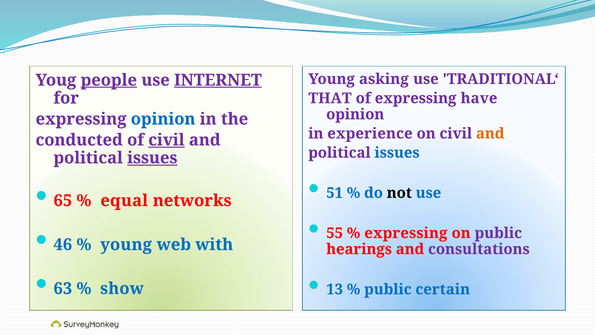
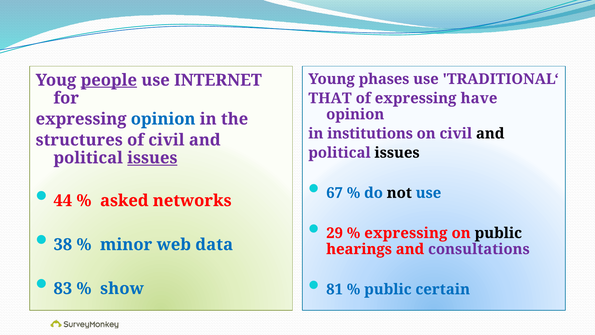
asking: asking -> phases (384, 79)
INTERNET underline: present -> none (218, 80)
experience: experience -> institutions (370, 133)
and colour: orange -> black (490, 133)
conducted: conducted -> structures (79, 140)
civil underline: present -> none (166, 140)
issues colour: blue -> black (397, 153)
51: 51 -> 67 (335, 193)
65: 65 -> 44 (63, 200)
equal: equal -> asked (124, 200)
55: 55 -> 29 (335, 233)
public colour: purple -> black (498, 233)
46: 46 -> 38 (63, 244)
young: young -> minor (126, 244)
with: with -> data (214, 244)
63: 63 -> 83 (63, 288)
13: 13 -> 81 (335, 289)
